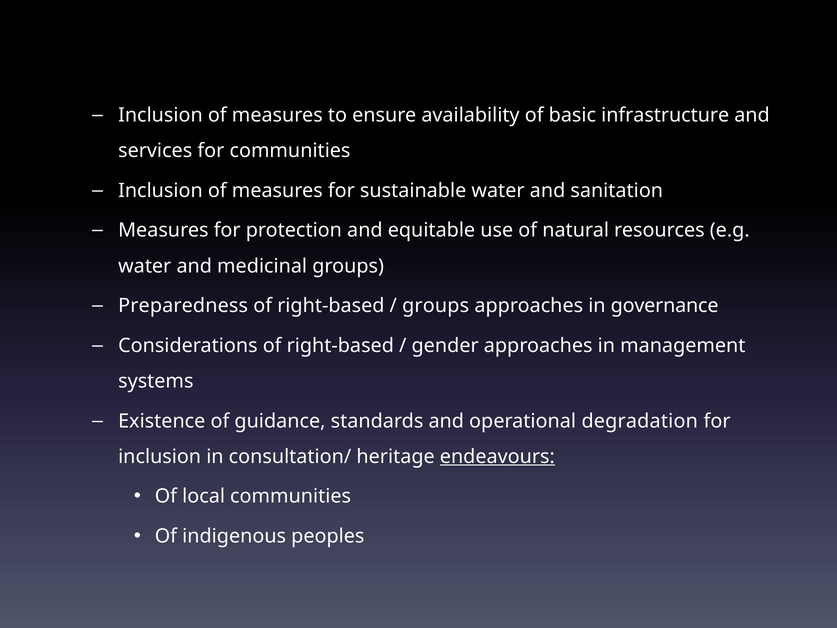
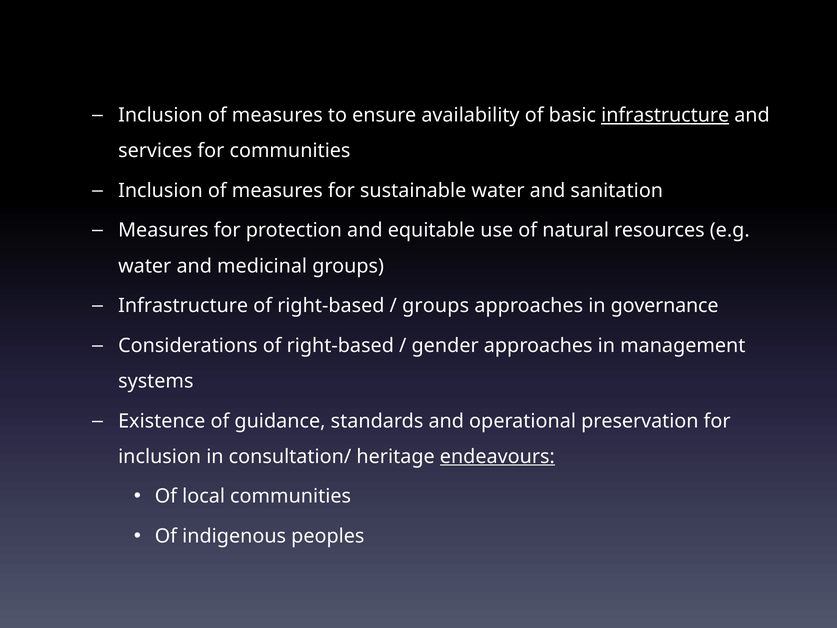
infrastructure underline: none -> present (665, 115)
Preparedness: Preparedness -> Infrastructure (183, 306)
degradation: degradation -> preservation (640, 421)
